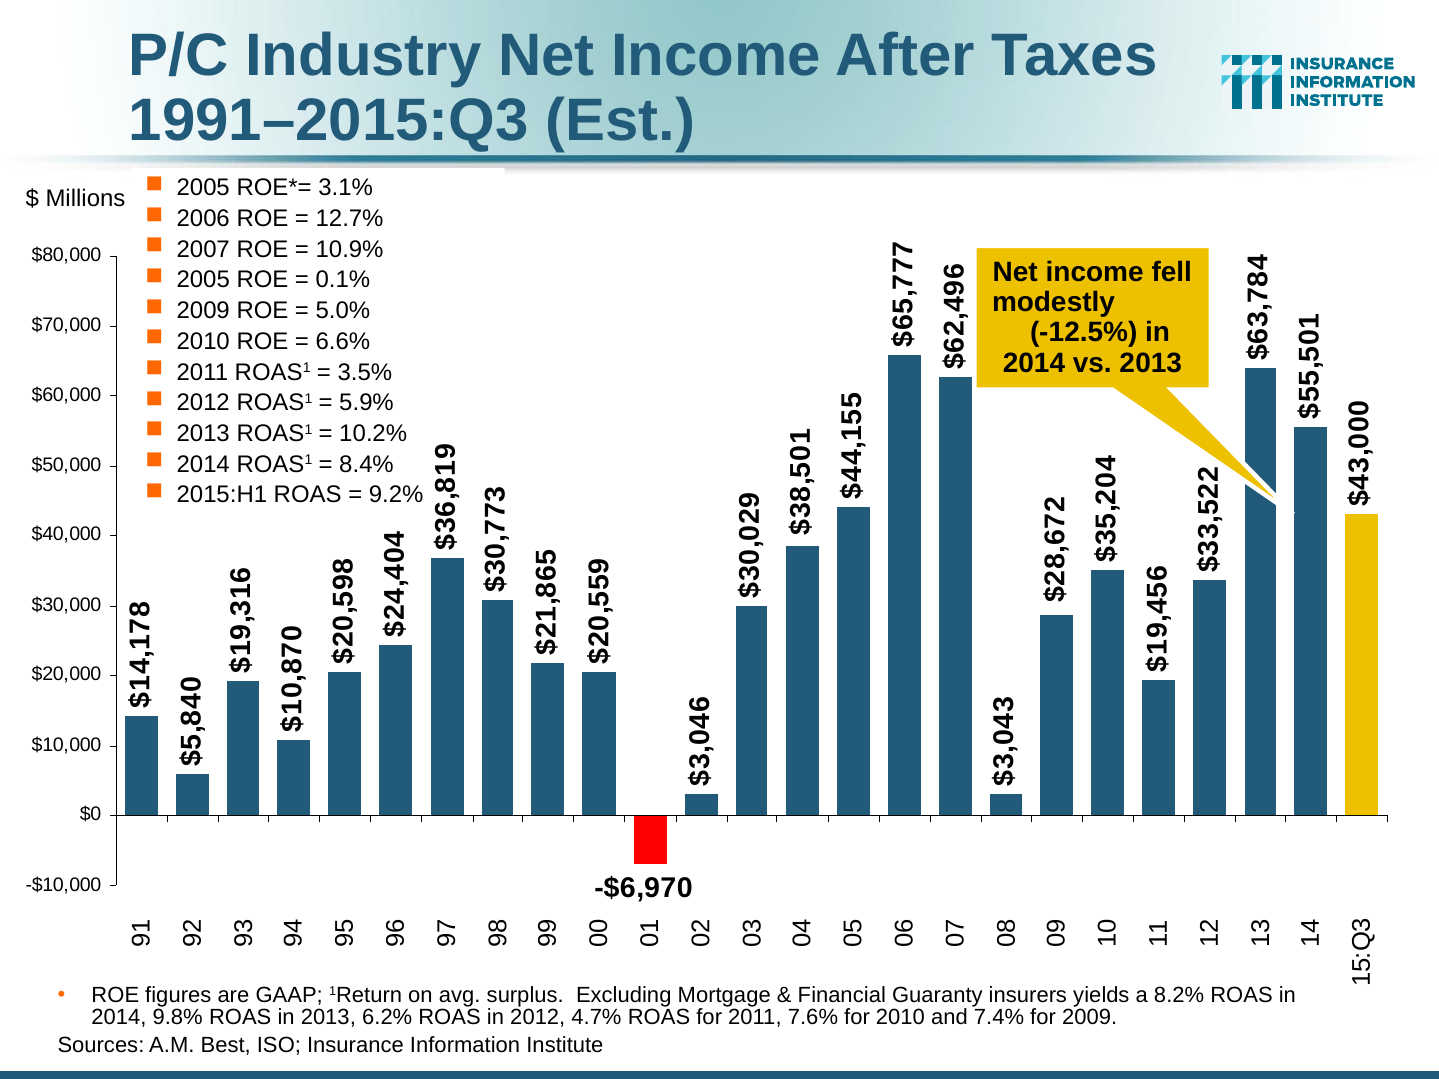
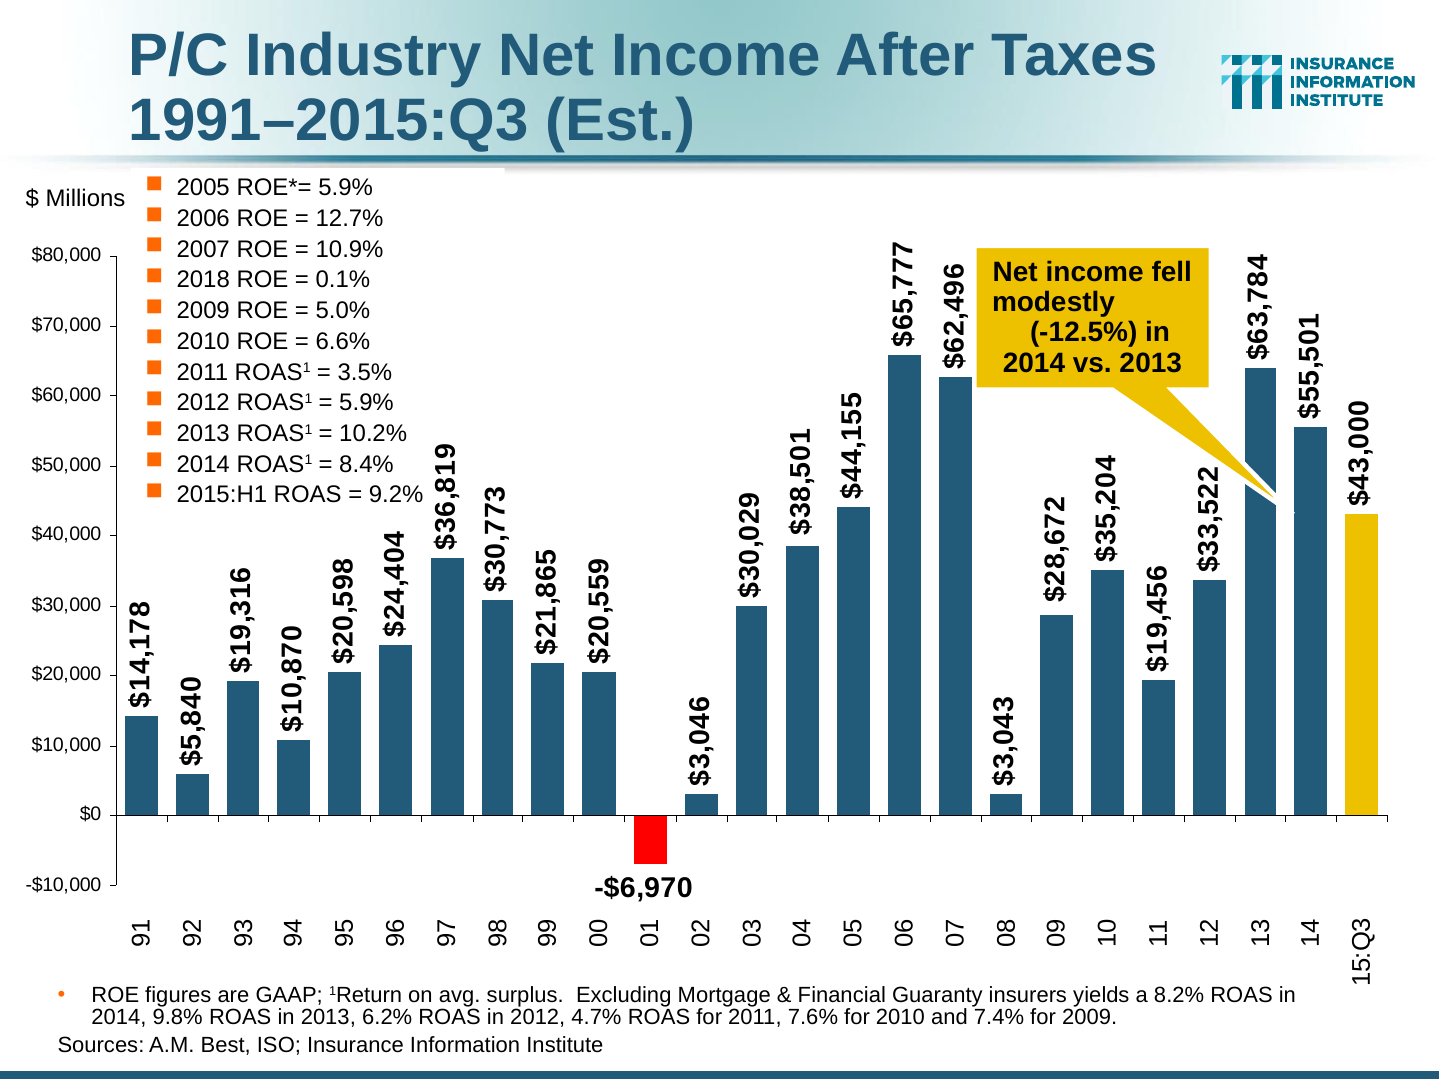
3.1%: 3.1% -> 5.9% (346, 188)
2005: 2005 -> 2018 (203, 280)
